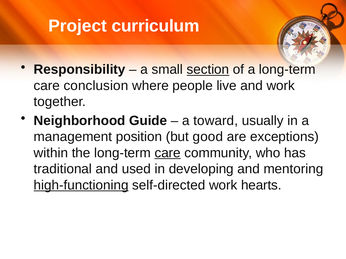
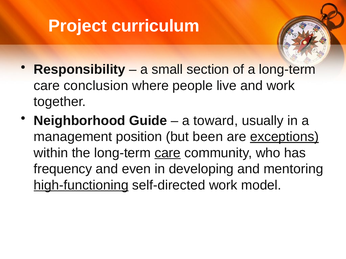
section underline: present -> none (208, 70)
good: good -> been (208, 137)
exceptions underline: none -> present (284, 137)
traditional: traditional -> frequency (63, 169)
used: used -> even (136, 169)
hearts: hearts -> model (261, 185)
